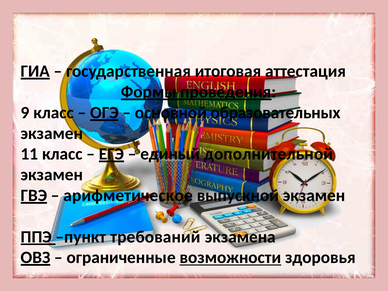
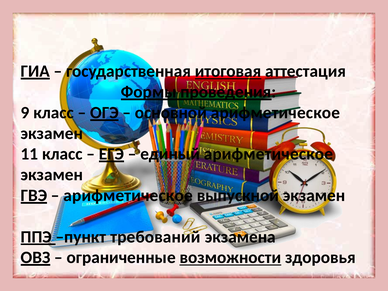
итоговая underline: none -> present (228, 71)
основной образовательных: образовательных -> арифметическое (275, 113)
единый дополнительной: дополнительной -> арифметическое (268, 154)
